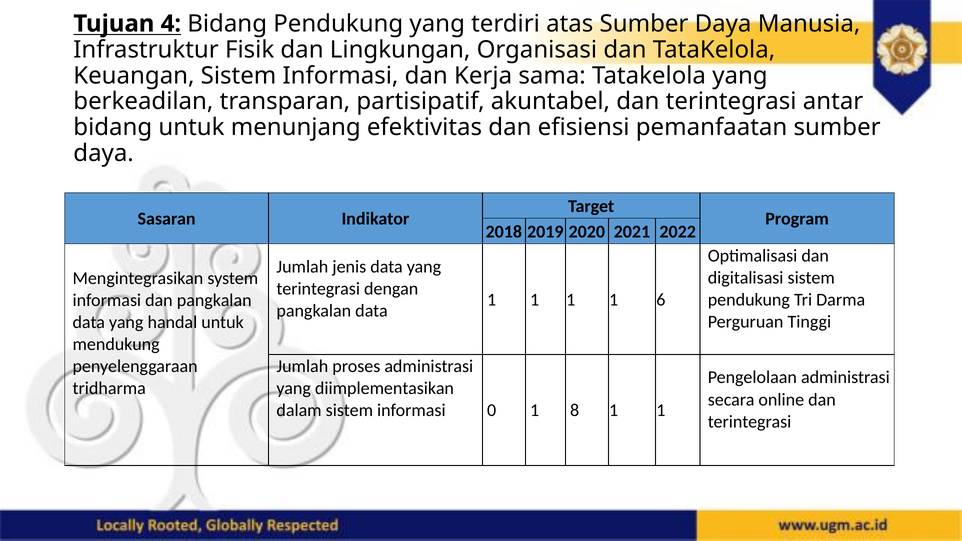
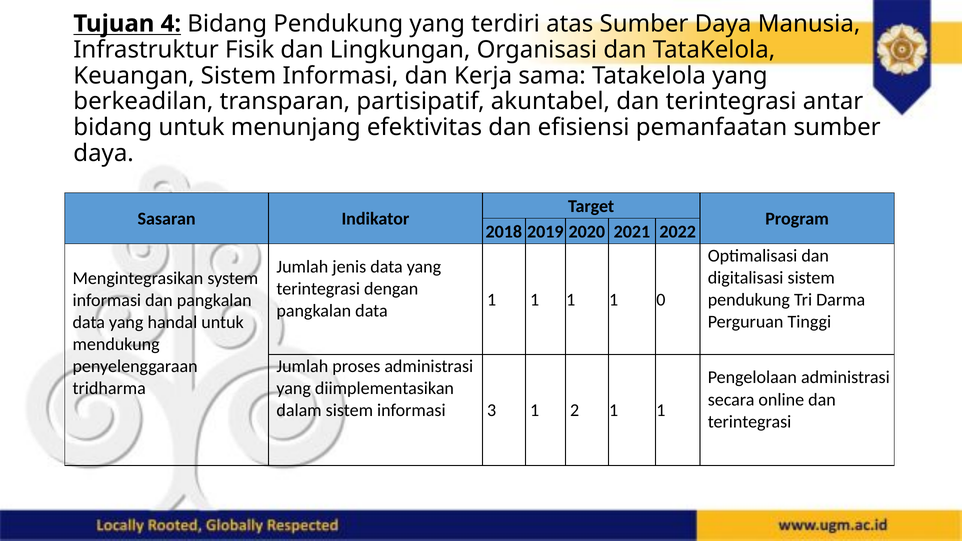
6: 6 -> 0 (661, 300)
0: 0 -> 3 (492, 411)
8: 8 -> 2 (575, 411)
